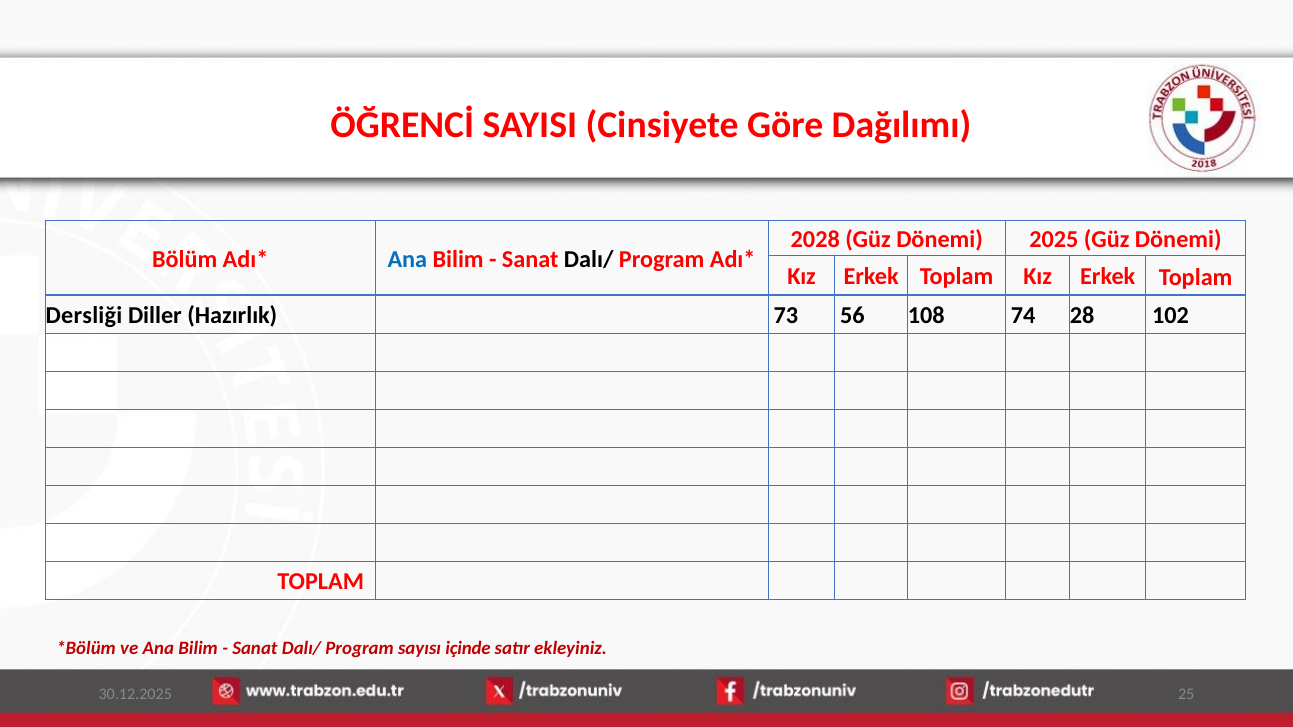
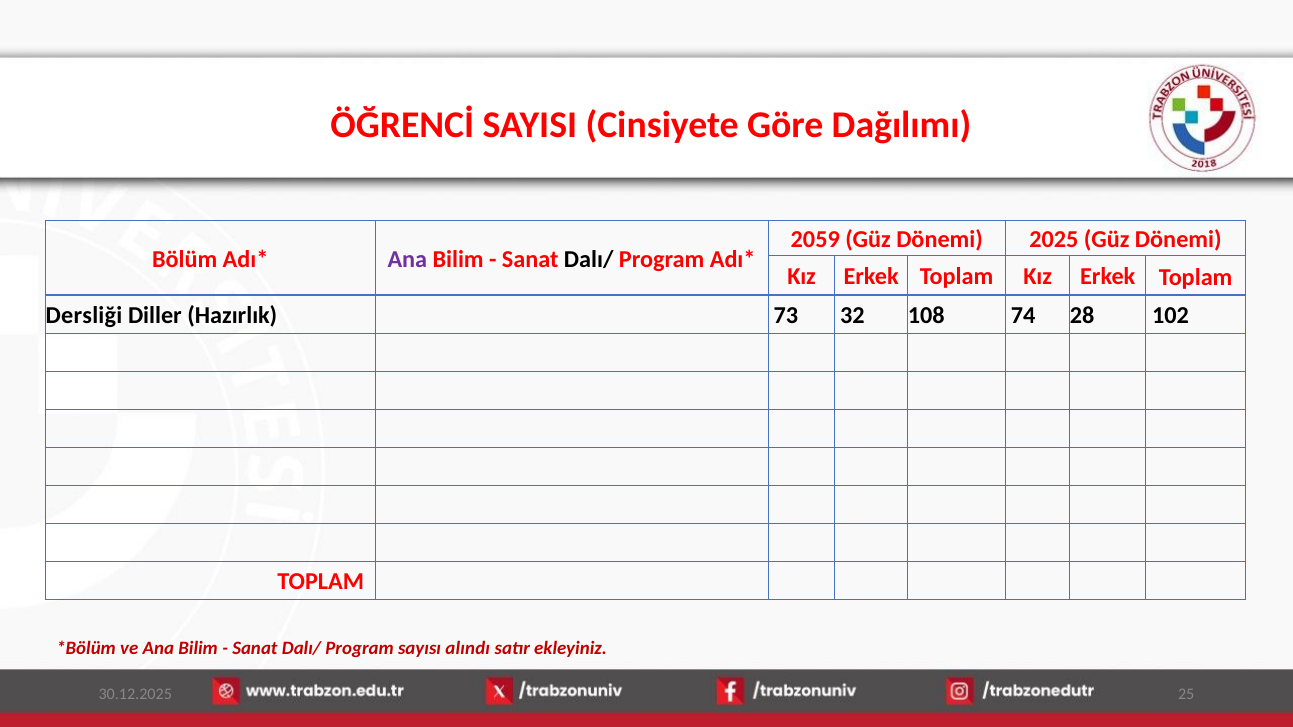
2028: 2028 -> 2059 (815, 239)
Ana colour: blue -> purple (407, 260)
56: 56 -> 32 (852, 316)
içinde: içinde -> alındı (468, 648)
